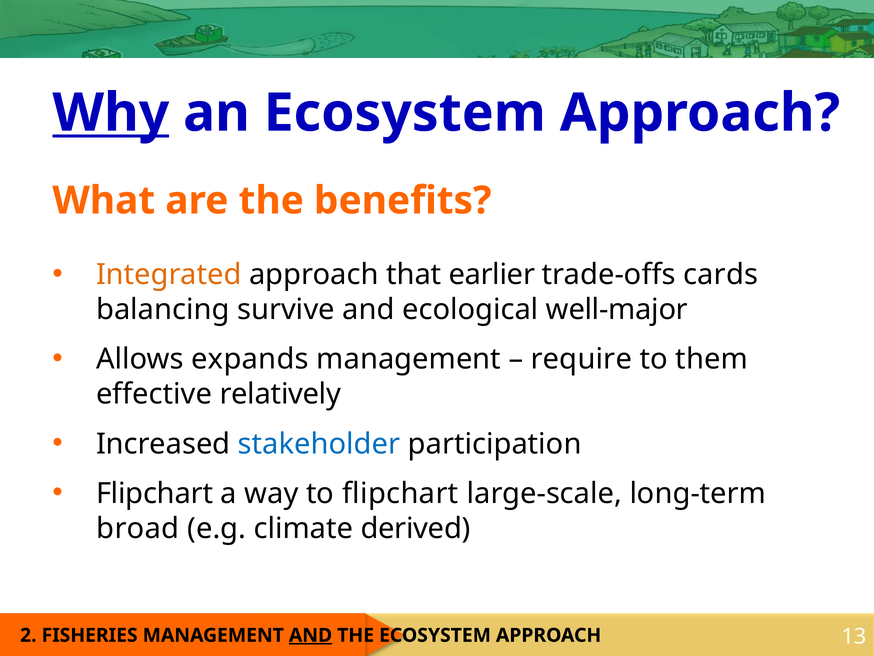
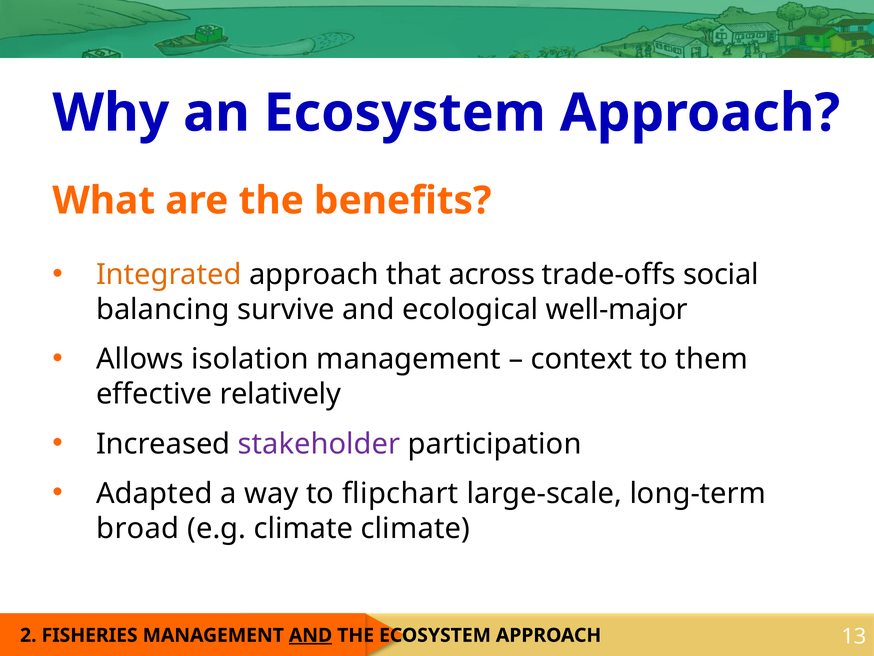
Why underline: present -> none (111, 113)
earlier: earlier -> across (492, 275)
cards: cards -> social (721, 275)
expands: expands -> isolation (250, 359)
require: require -> context (582, 359)
stakeholder colour: blue -> purple (319, 444)
Flipchart: Flipchart -> Adapted (154, 493)
climate derived: derived -> climate (415, 528)
